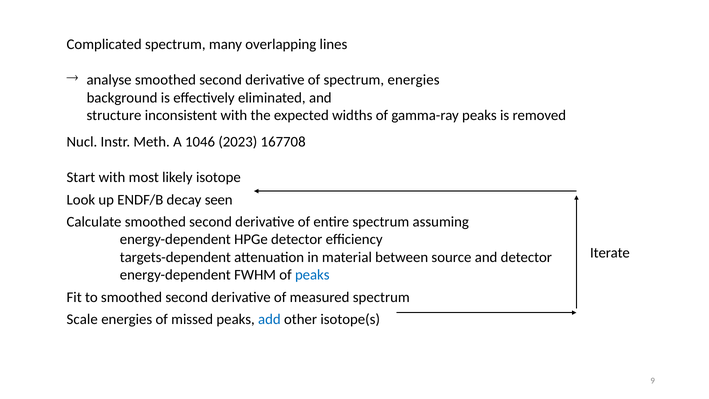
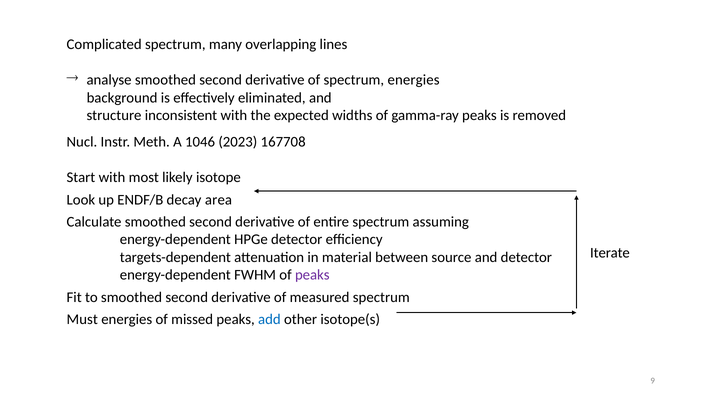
seen: seen -> area (219, 200)
peaks colour: blue -> purple (312, 275)
Scale: Scale -> Must (82, 319)
